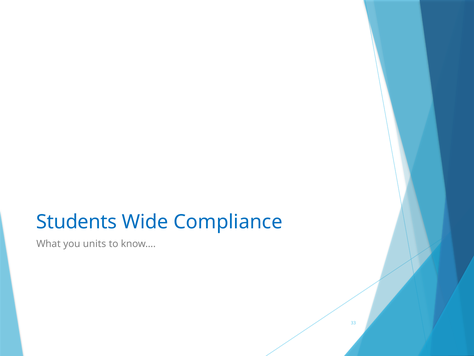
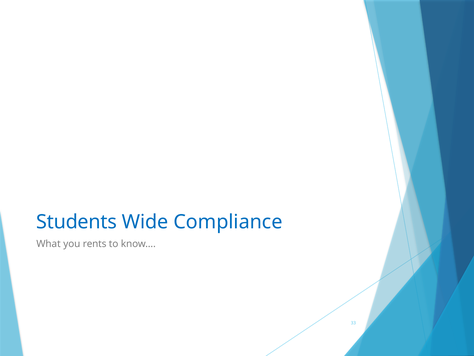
units: units -> rents (95, 244)
